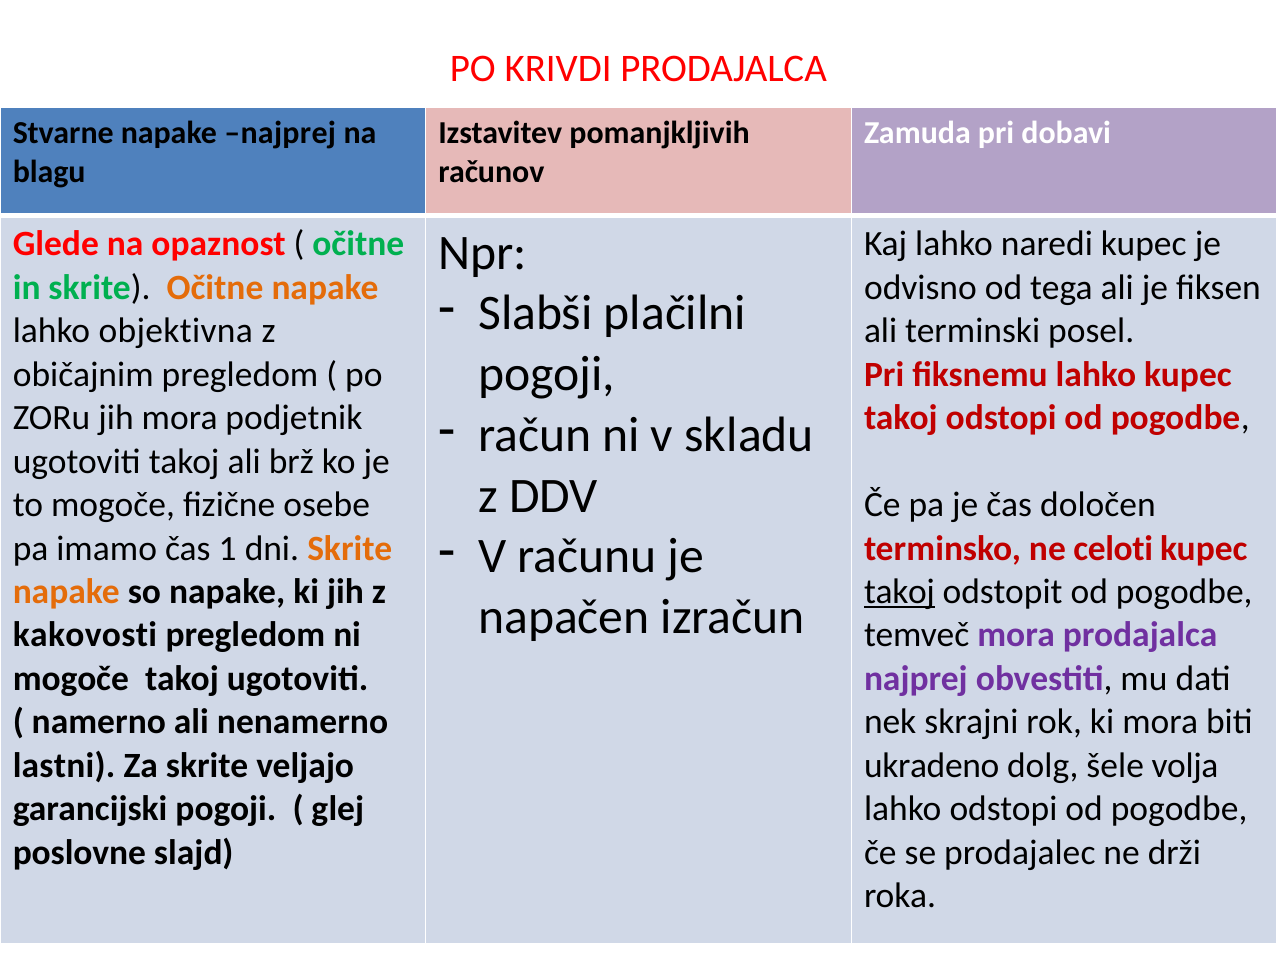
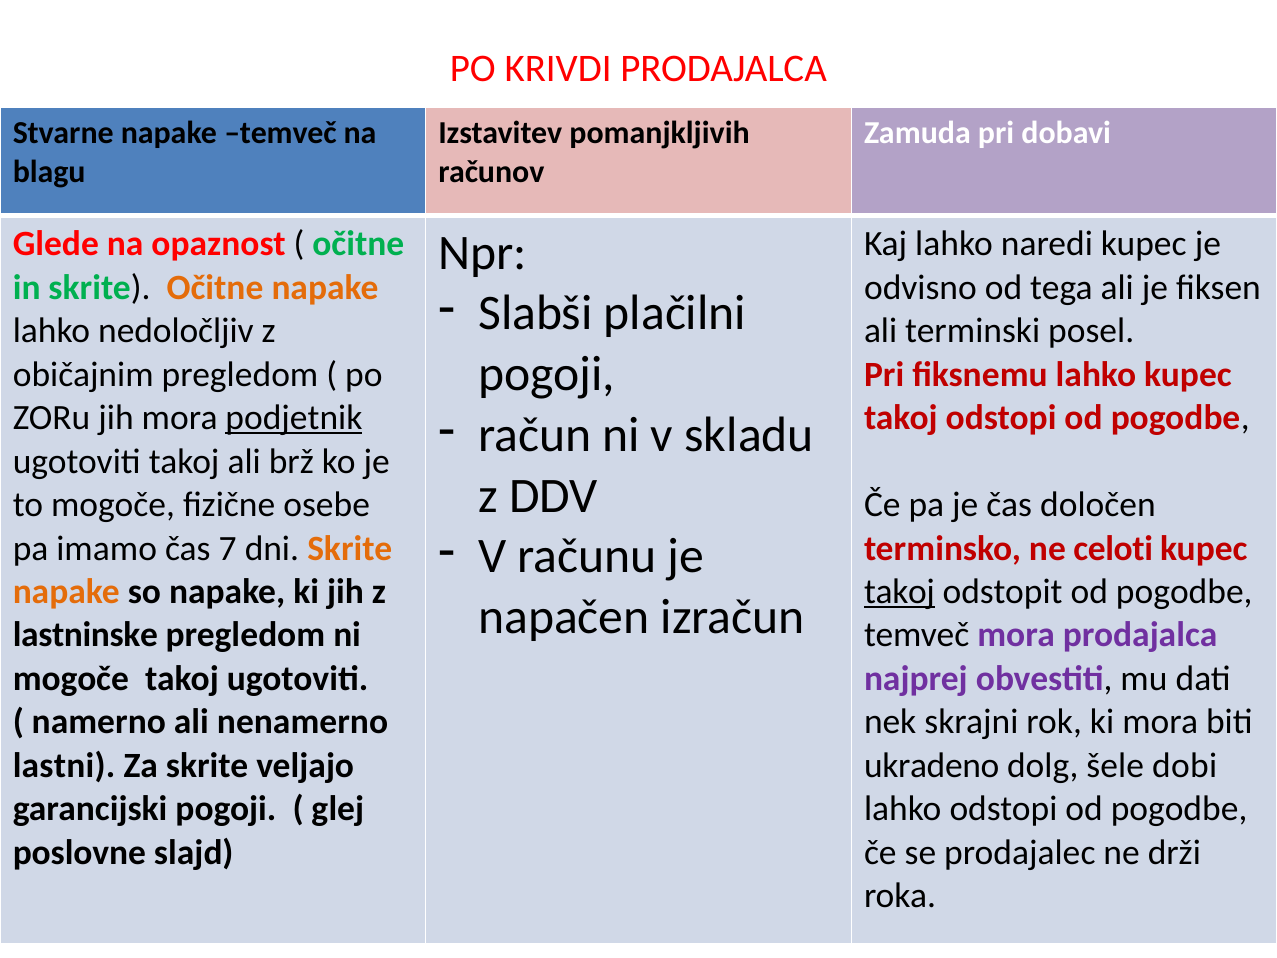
napake najprej: najprej -> temveč (280, 133)
objektivna: objektivna -> nedoločljiv (176, 331)
podjetnik underline: none -> present (294, 418)
1: 1 -> 7 (228, 548)
kakovosti: kakovosti -> lastninske (85, 635)
volja: volja -> dobi (1185, 765)
